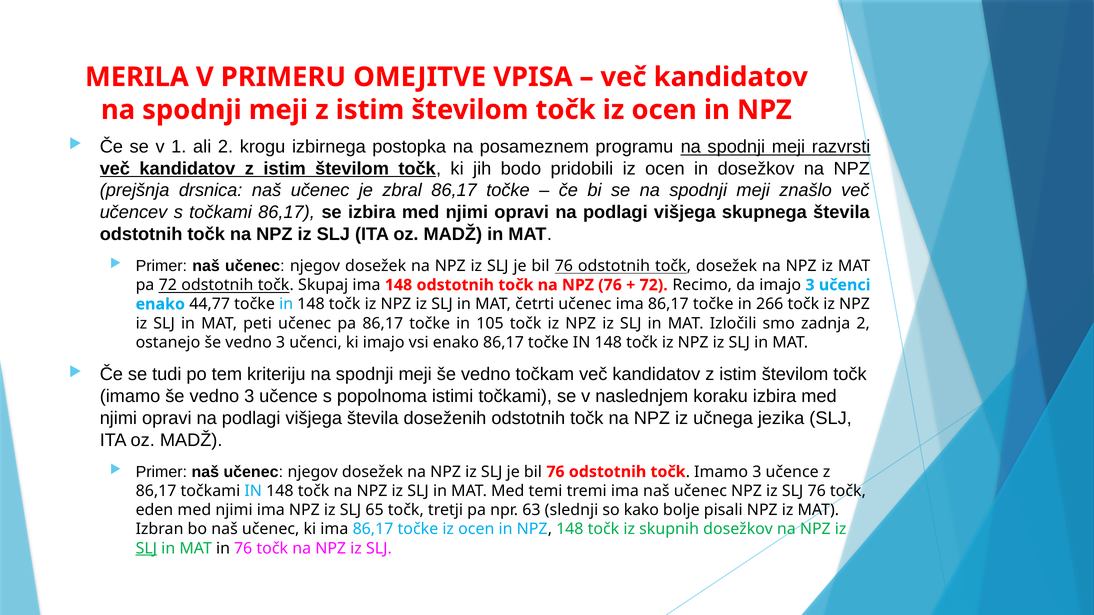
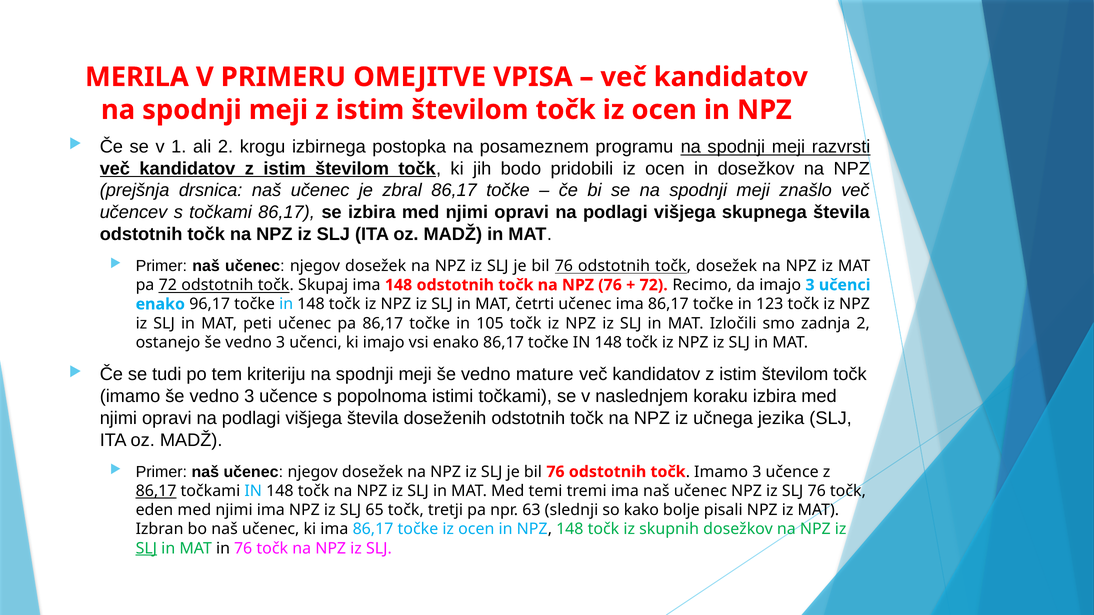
44,77: 44,77 -> 96,17 (210, 304)
266: 266 -> 123 (770, 304)
točkam: točkam -> mature (545, 375)
86,17 underline: none -> present (156, 491)
